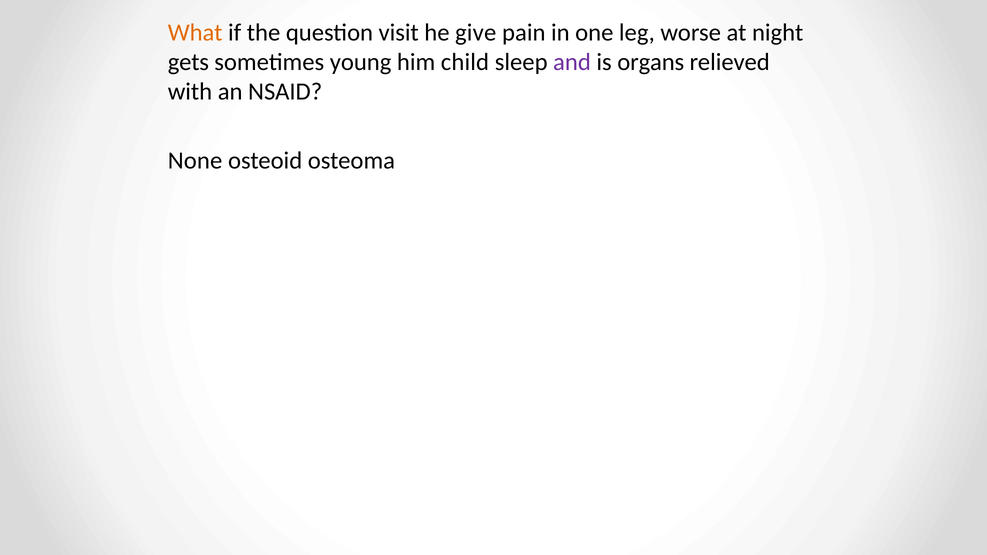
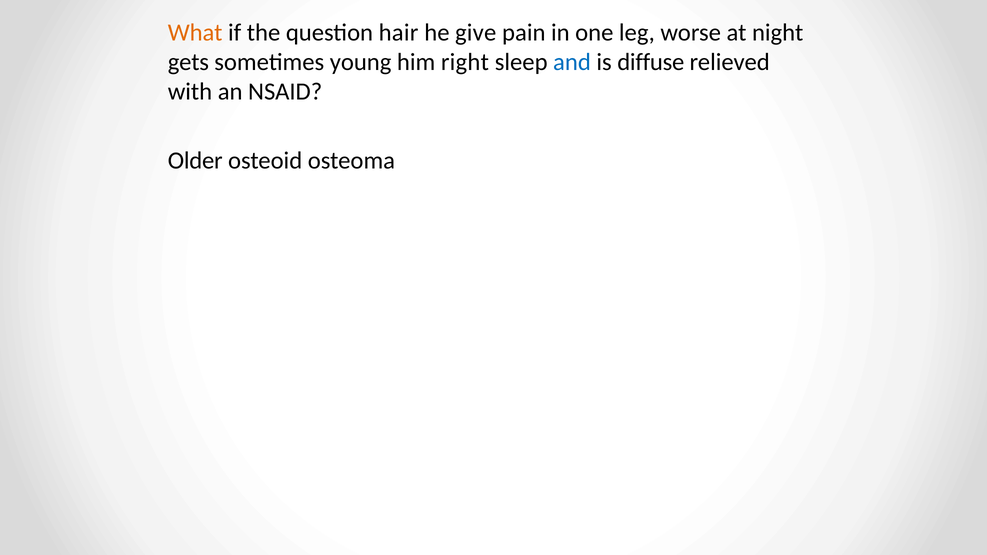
visit: visit -> hair (399, 33)
child: child -> right (465, 62)
and colour: purple -> blue (572, 62)
organs: organs -> diffuse (651, 62)
None: None -> Older (195, 161)
